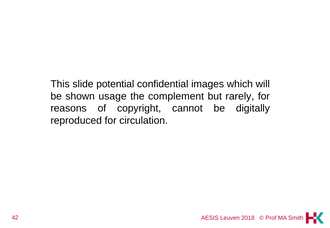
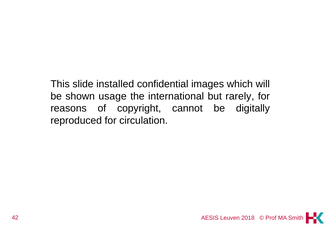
potential: potential -> installed (115, 84)
complement: complement -> international (176, 96)
